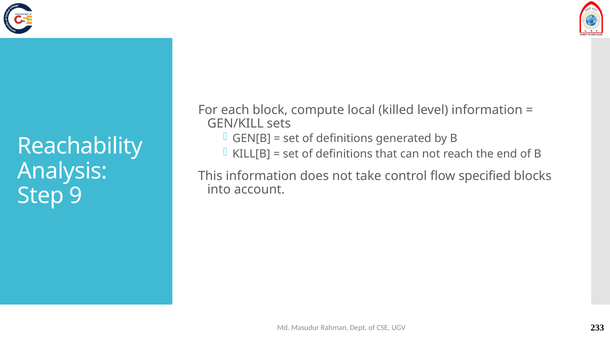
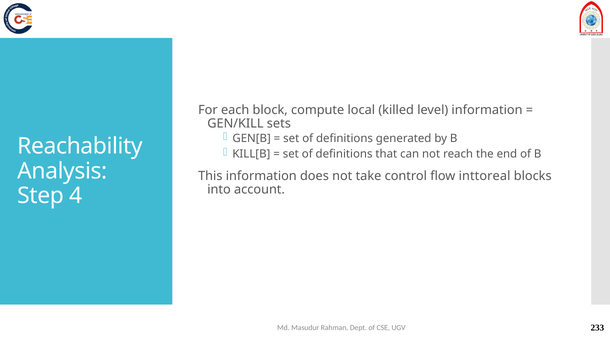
specified: specified -> inttoreal (485, 176)
9: 9 -> 4 (76, 196)
